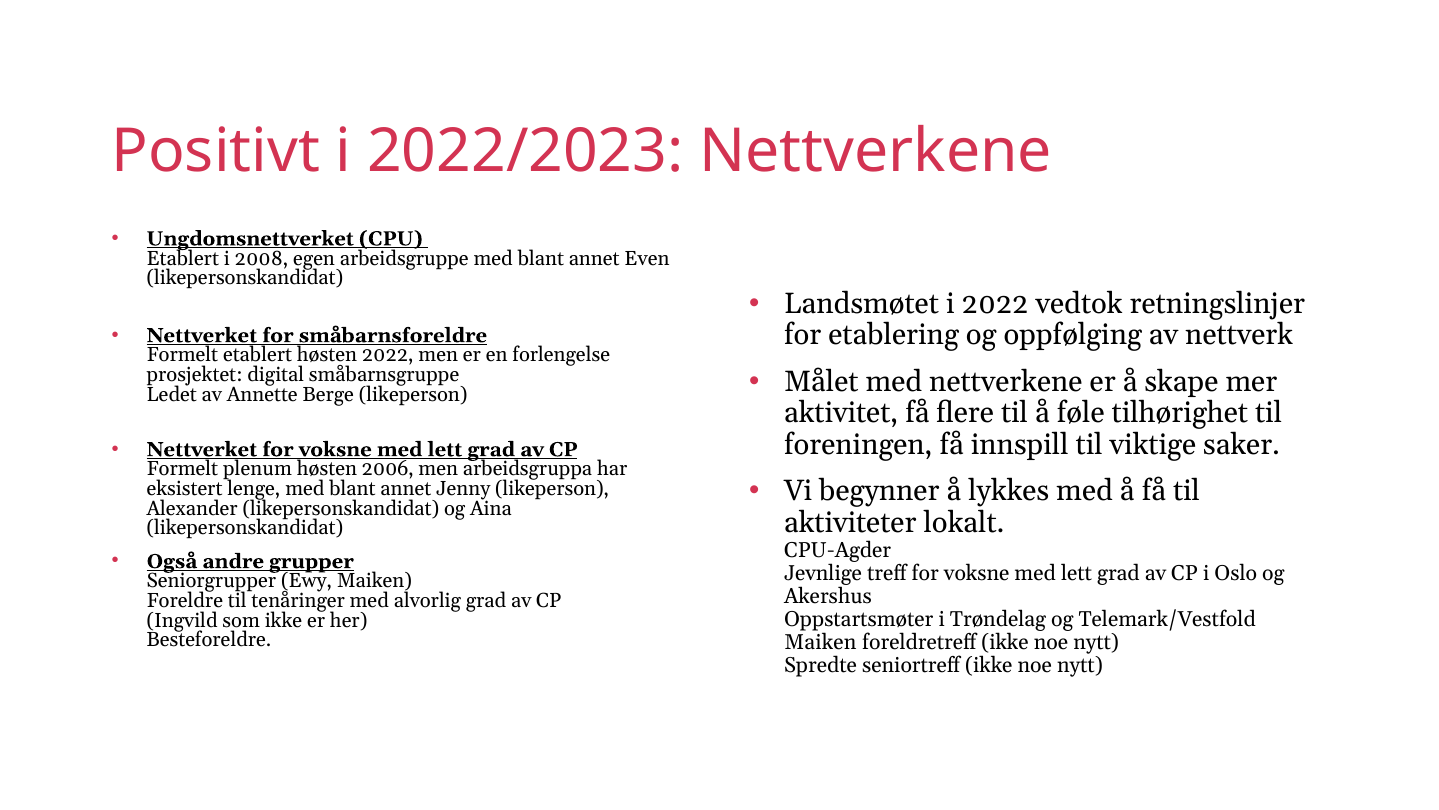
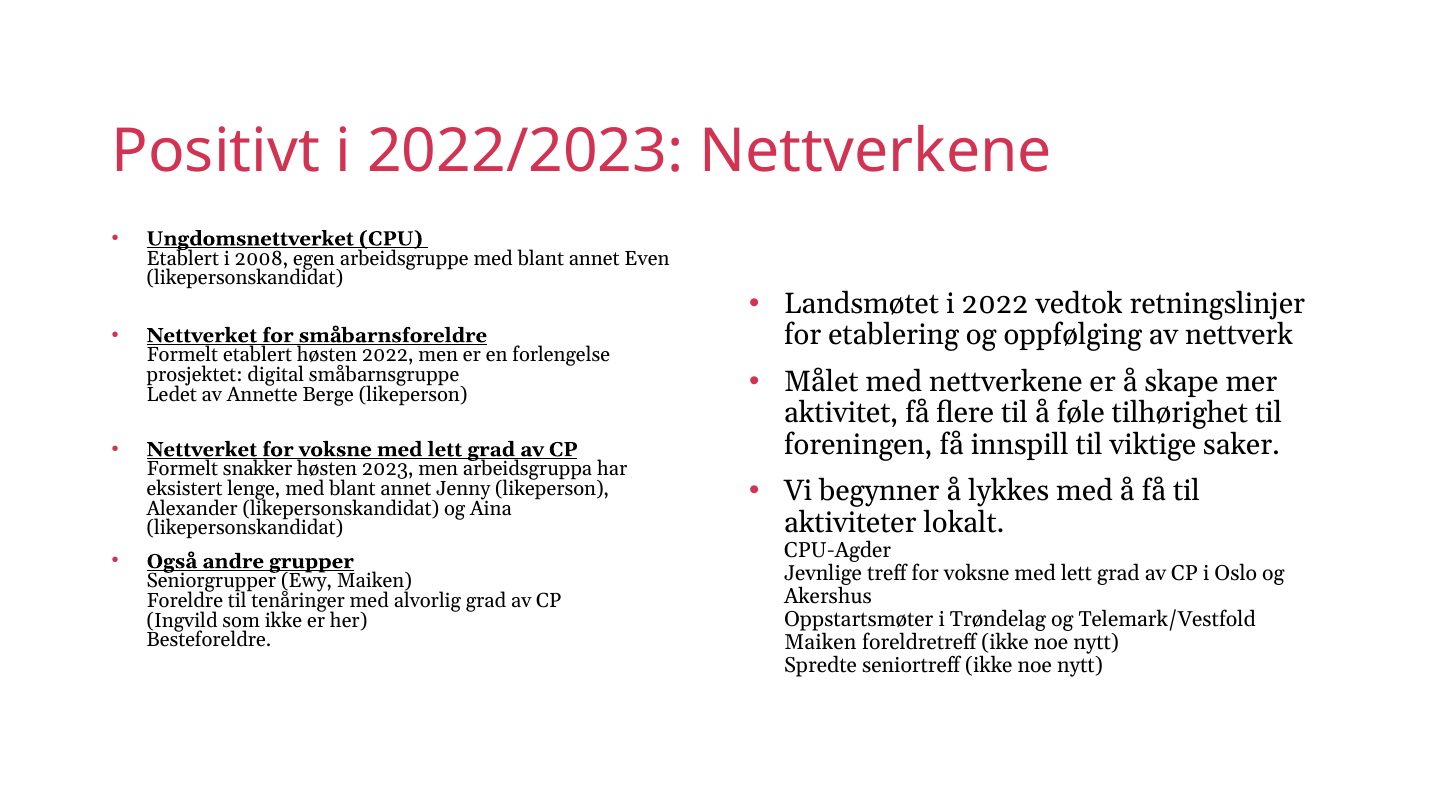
plenum: plenum -> snakker (258, 469)
2006: 2006 -> 2023 (388, 469)
